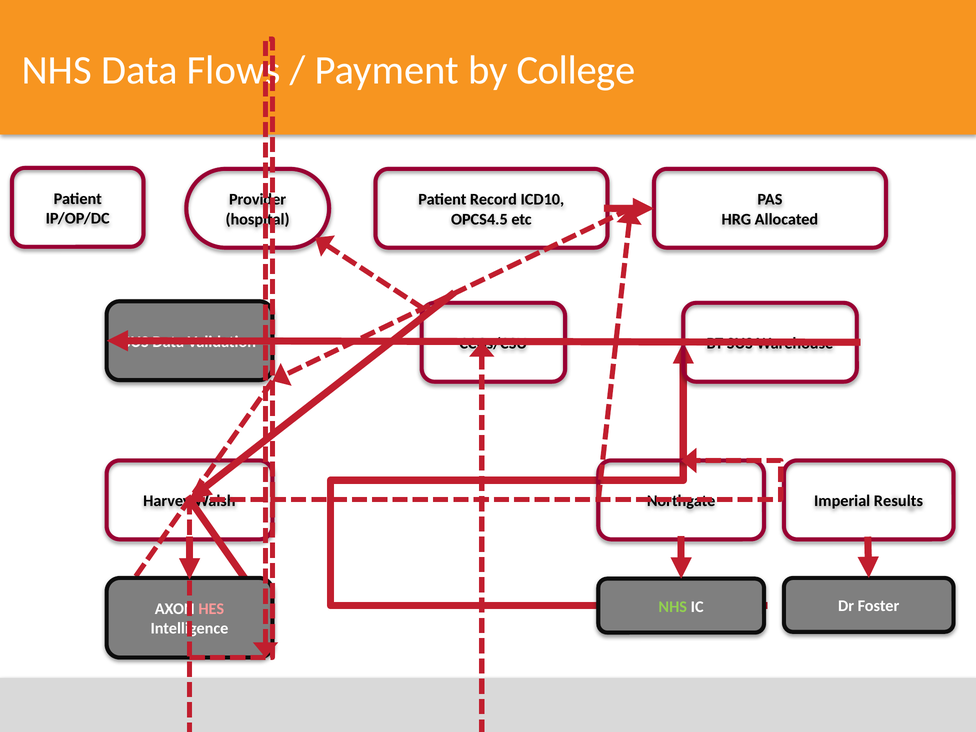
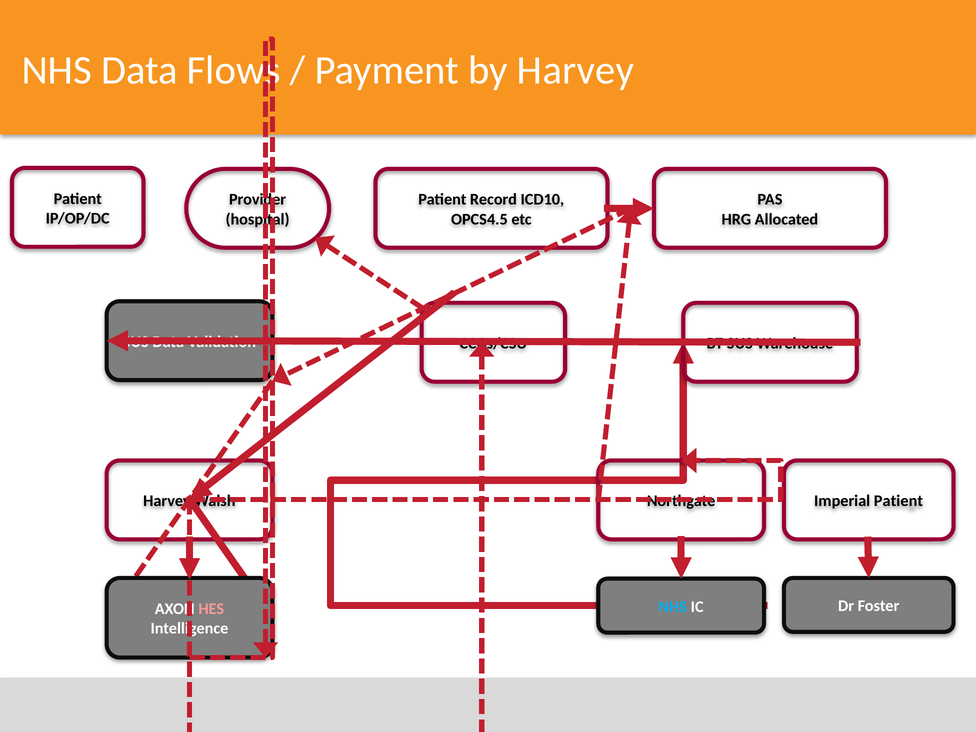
by College: College -> Harvey (576, 70)
Imperial Results: Results -> Patient (898, 501)
NHS colour: light green -> light blue (673, 607)
